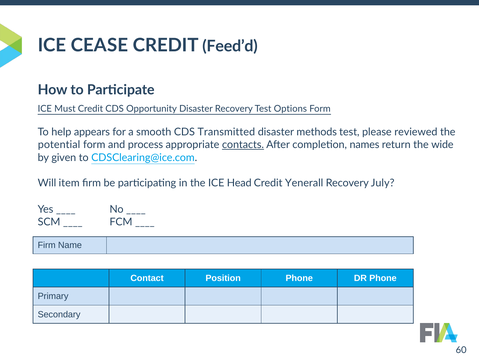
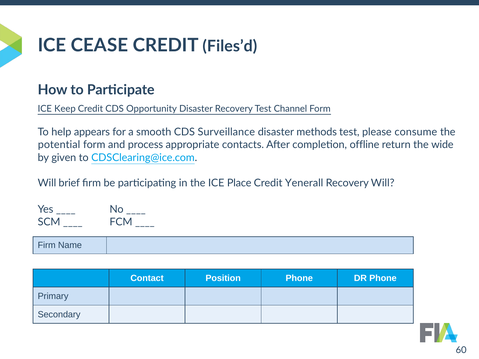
Feed’d: Feed’d -> Files’d (230, 46)
Must: Must -> Keep (65, 109)
Options: Options -> Channel (290, 109)
Transmitted: Transmitted -> Surveillance (226, 132)
reviewed: reviewed -> consume (416, 132)
contacts underline: present -> none (243, 145)
names: names -> offline (364, 145)
item: item -> brief (69, 183)
Head: Head -> Place (239, 183)
Recovery July: July -> Will (383, 183)
